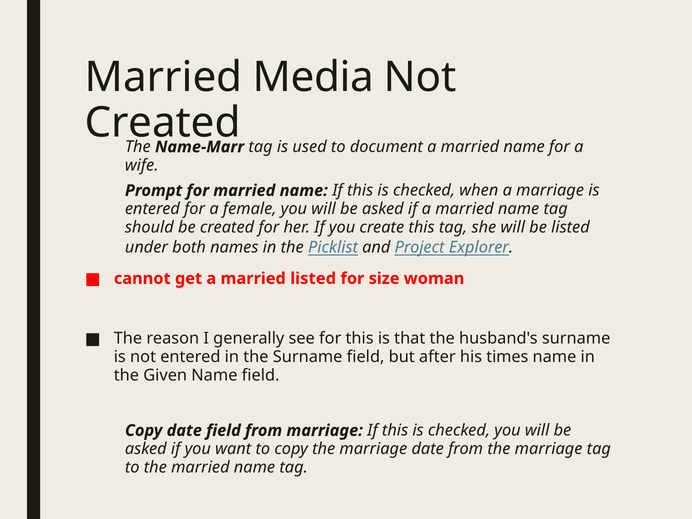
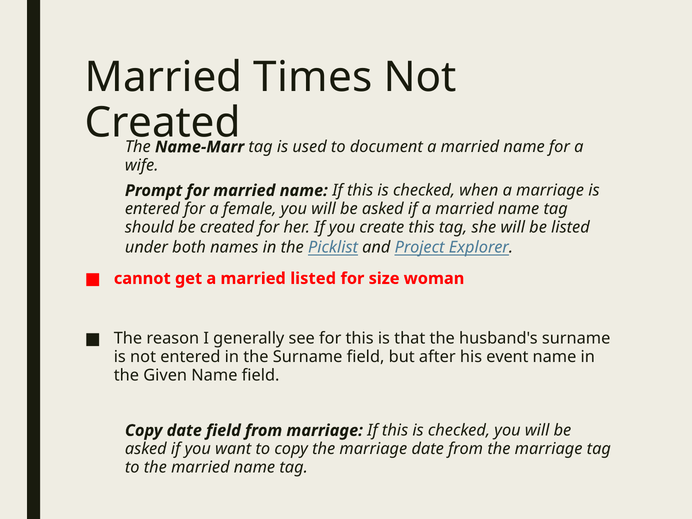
Media: Media -> Times (313, 78)
times: times -> event (507, 357)
